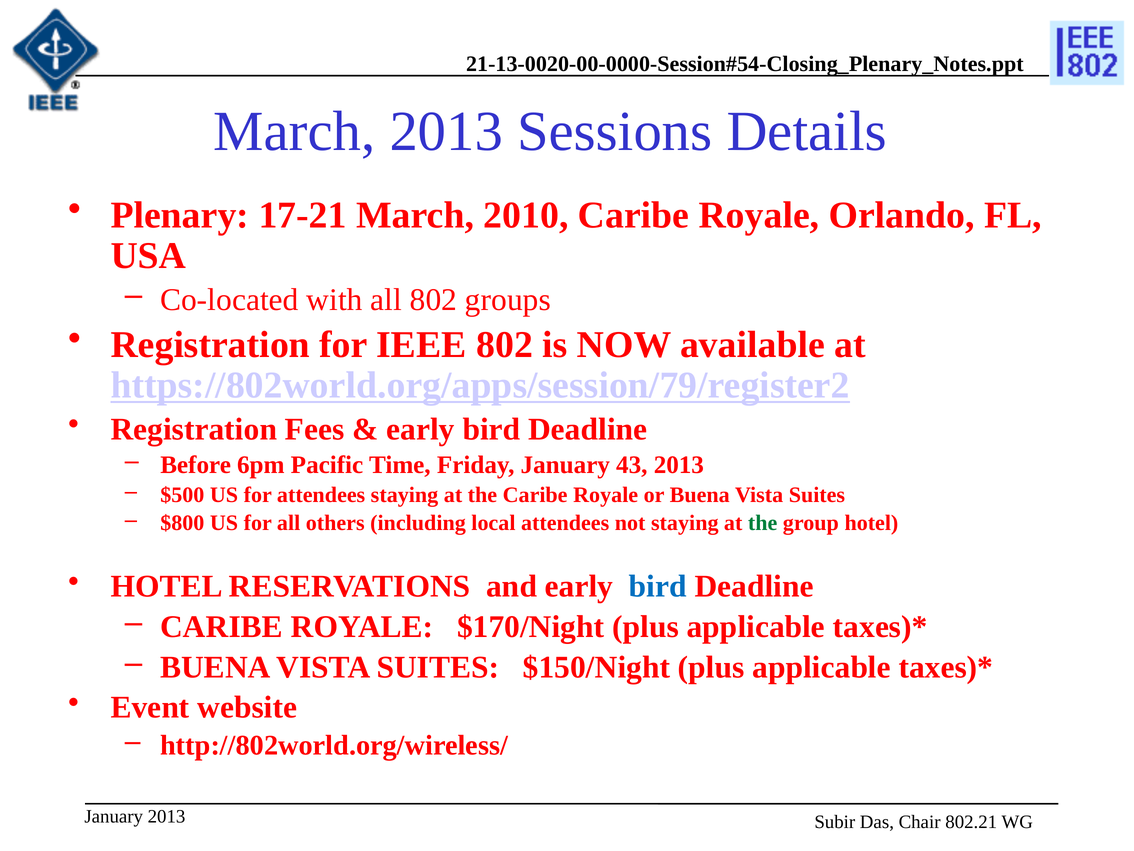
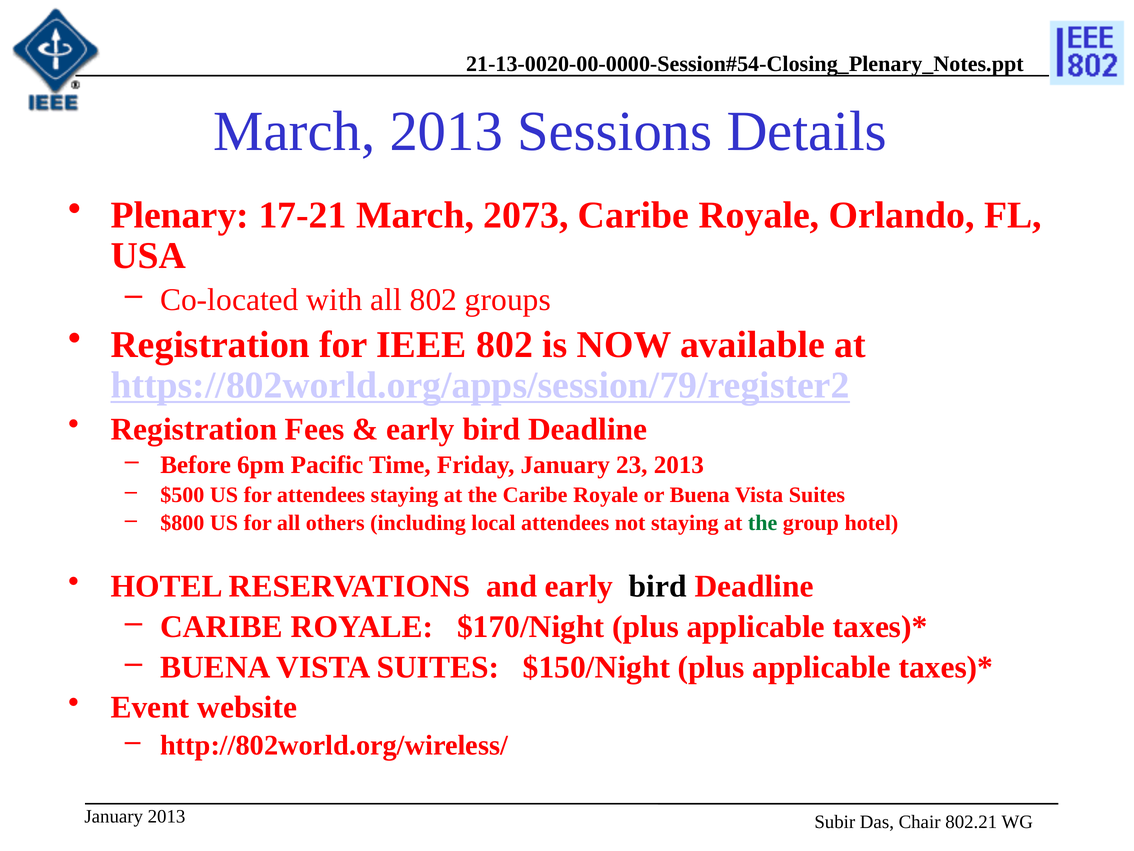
2010: 2010 -> 2073 (526, 215)
43: 43 -> 23 (632, 465)
bird colour: blue -> black (658, 586)
